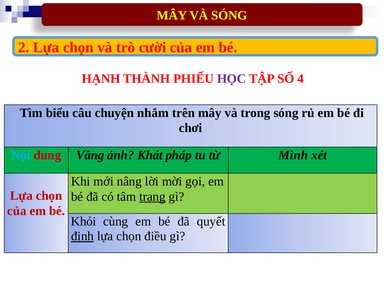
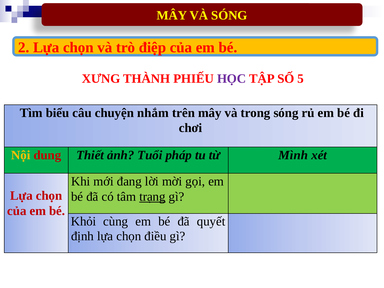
cười: cười -> điệp (152, 47)
HẠNH: HẠNH -> XƯNG (101, 79)
4: 4 -> 5 (301, 79)
Nội colour: light blue -> yellow (21, 155)
Vầng: Vầng -> Thiết (90, 155)
Khát: Khát -> Tuổi (150, 155)
nâng: nâng -> đang (129, 182)
định underline: present -> none (82, 236)
